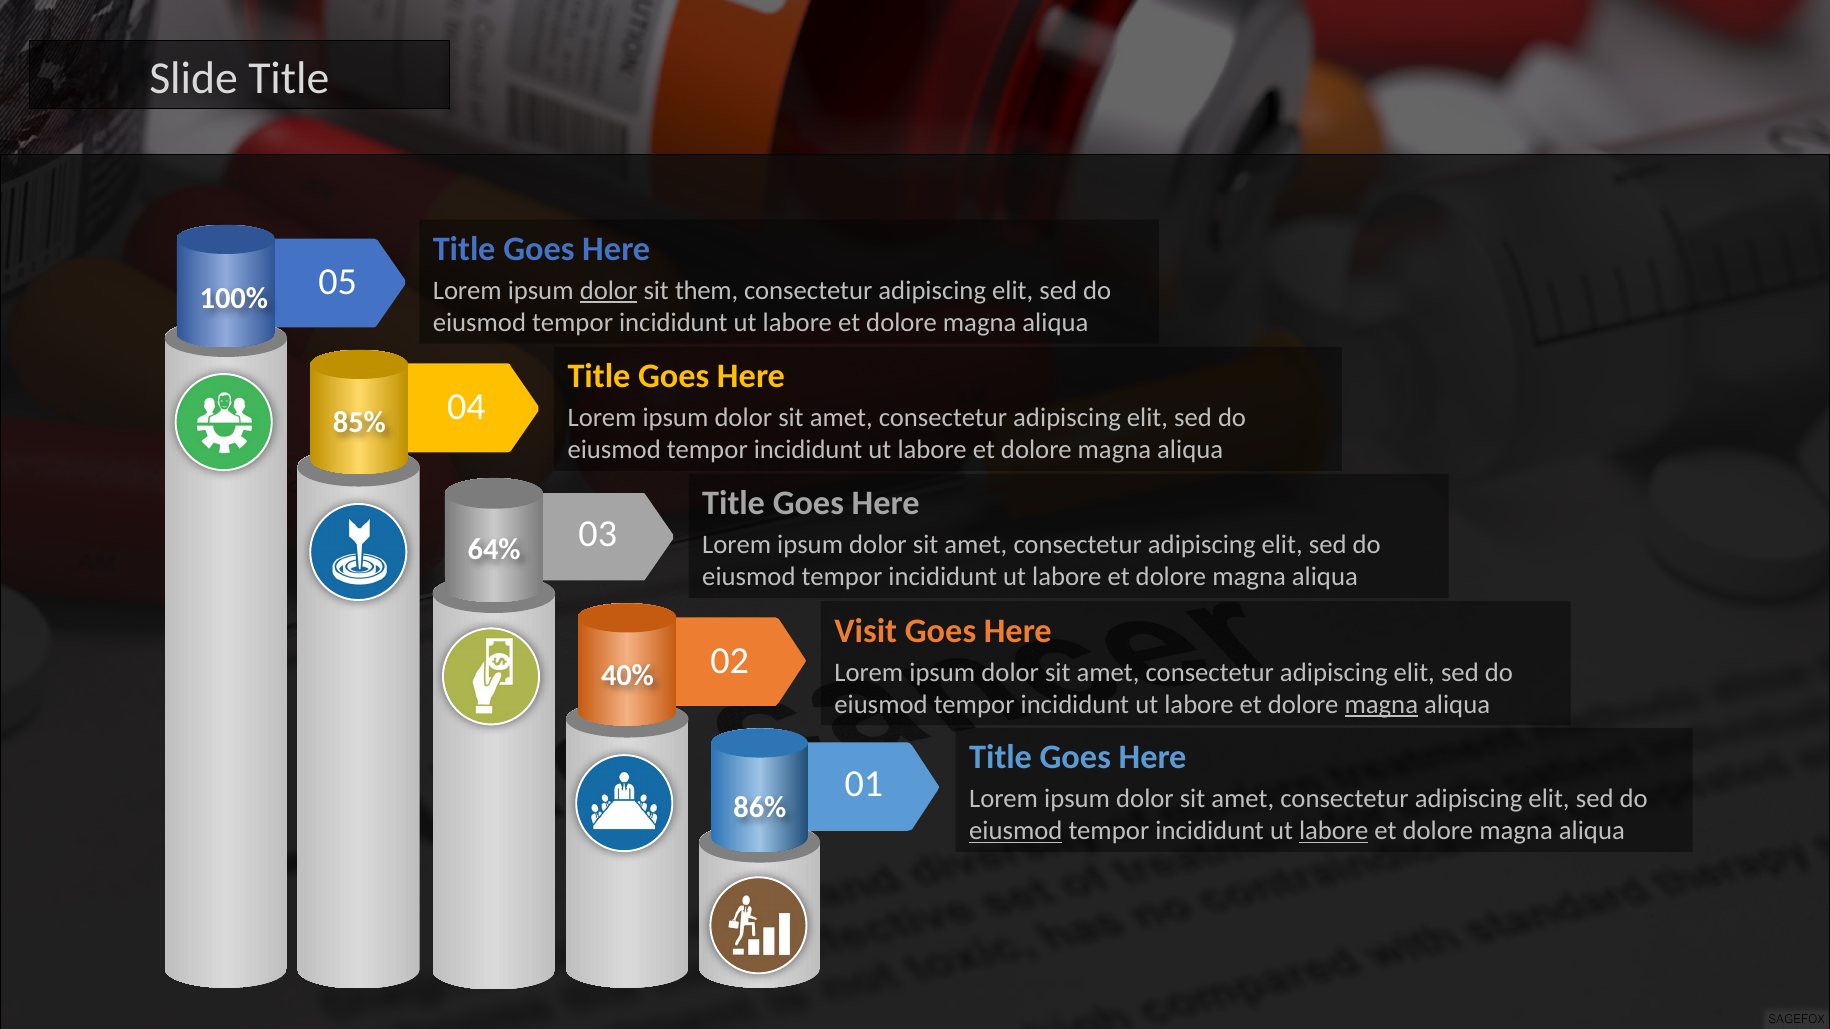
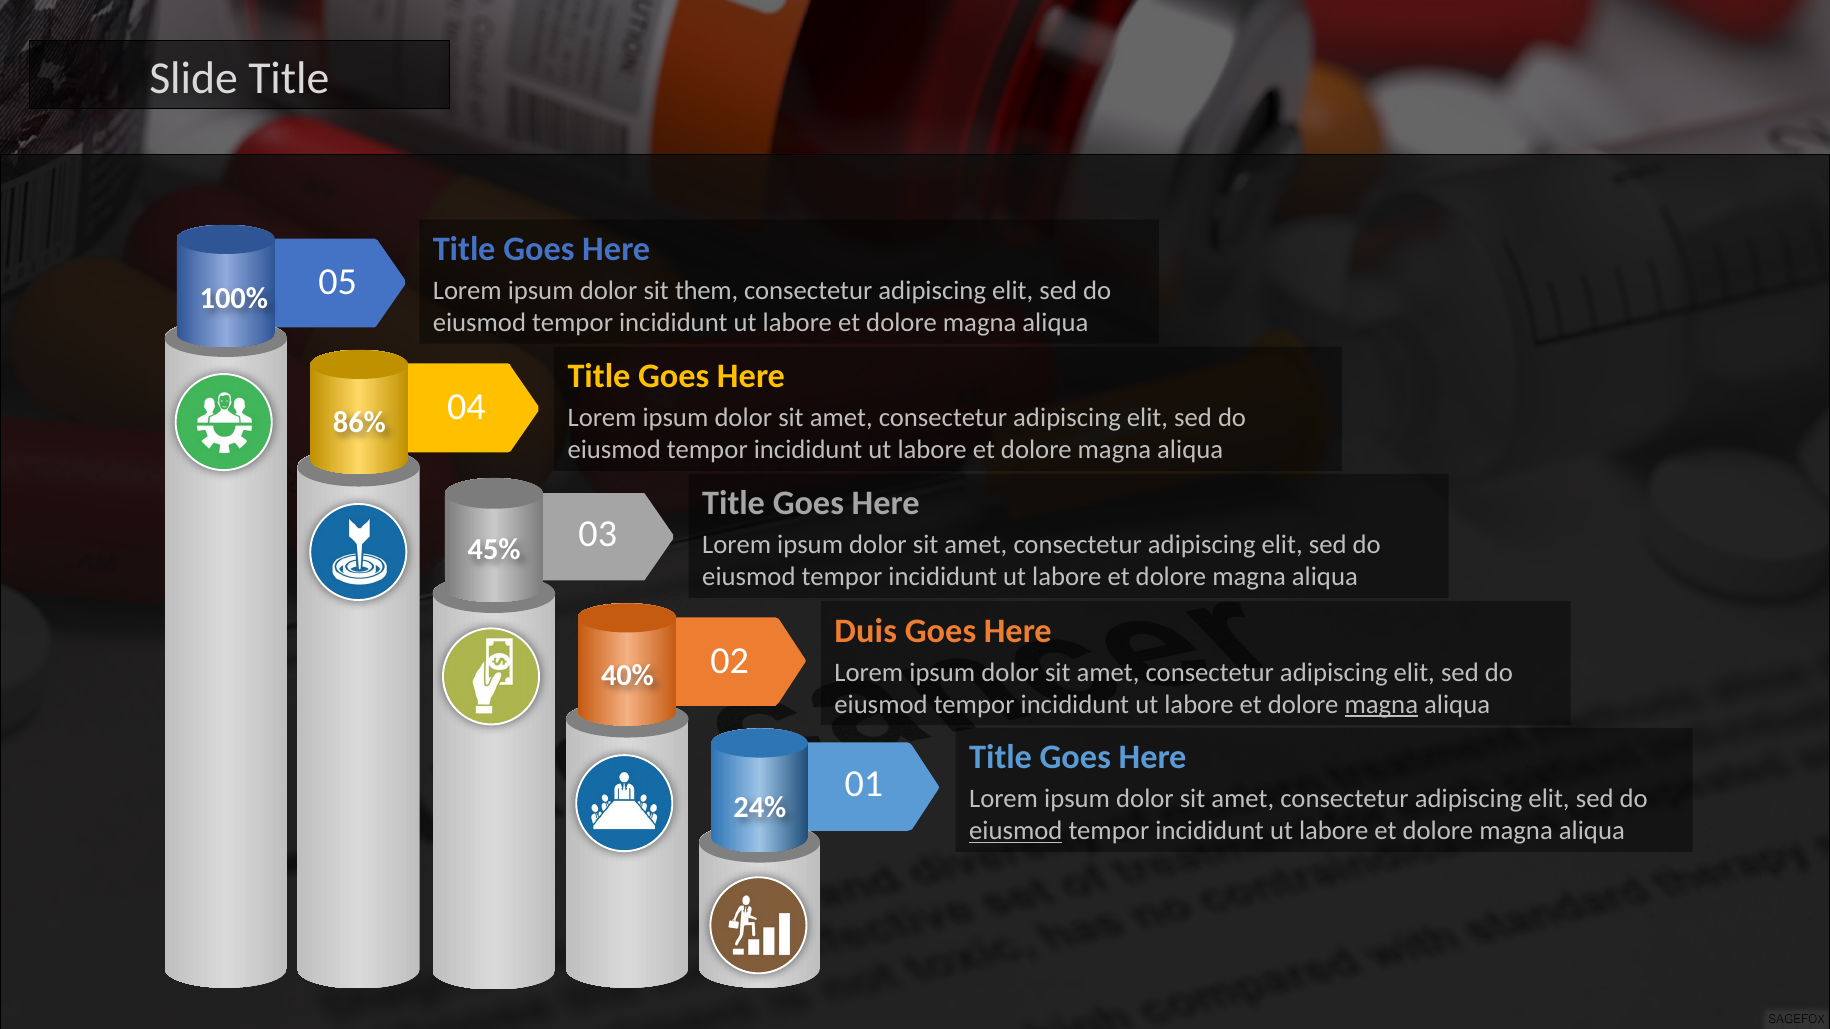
dolor underline: present -> none (609, 291)
85%: 85% -> 86% (359, 423)
64%: 64% -> 45% (494, 550)
Visit: Visit -> Duis (866, 631)
86%: 86% -> 24% (760, 808)
labore underline: present -> none (1334, 831)
